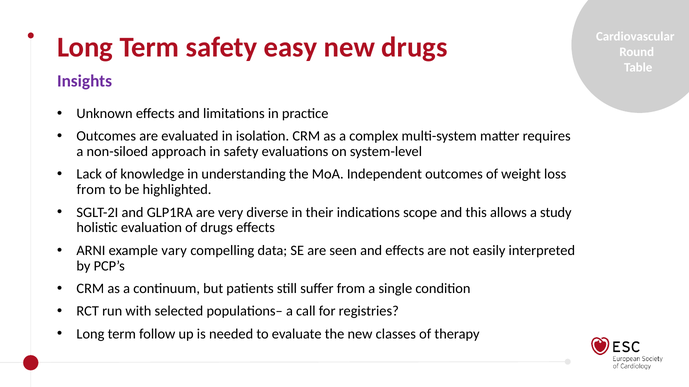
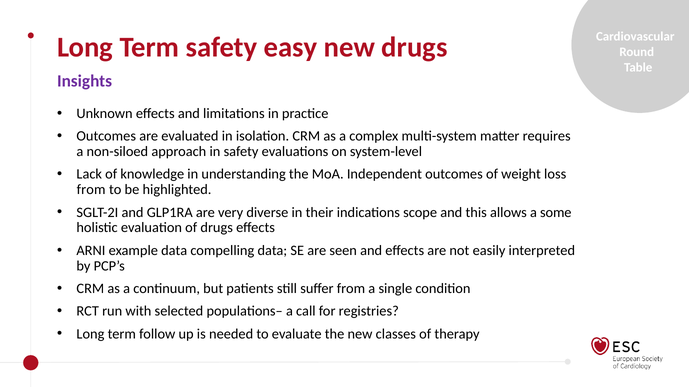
study: study -> some (556, 213)
example vary: vary -> data (174, 251)
